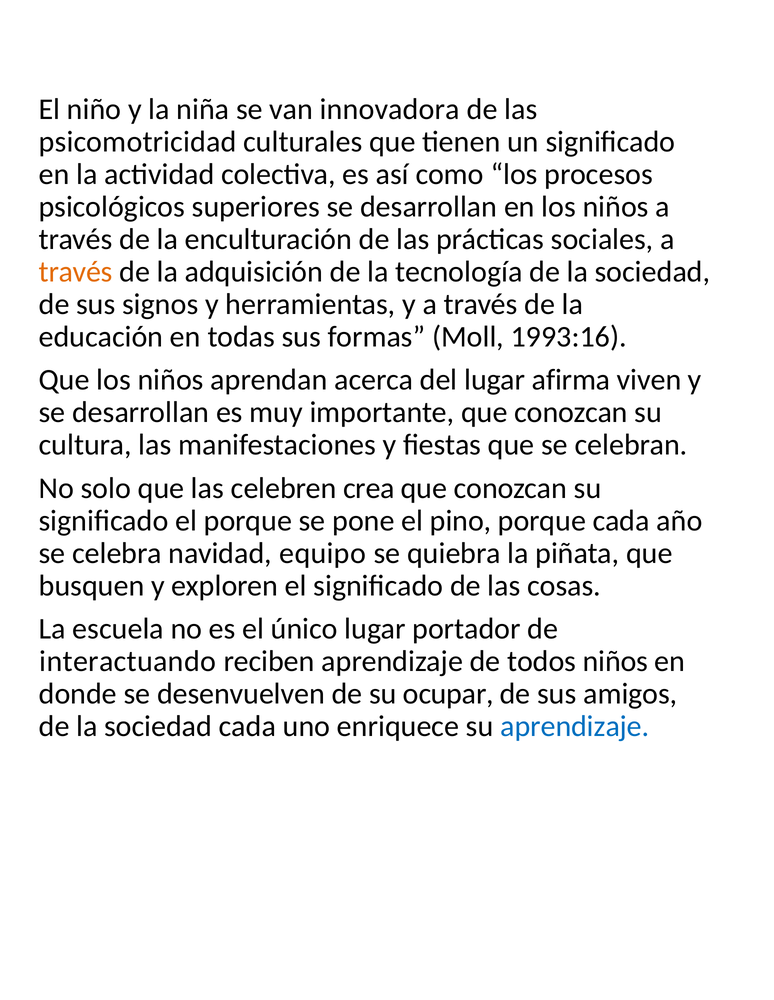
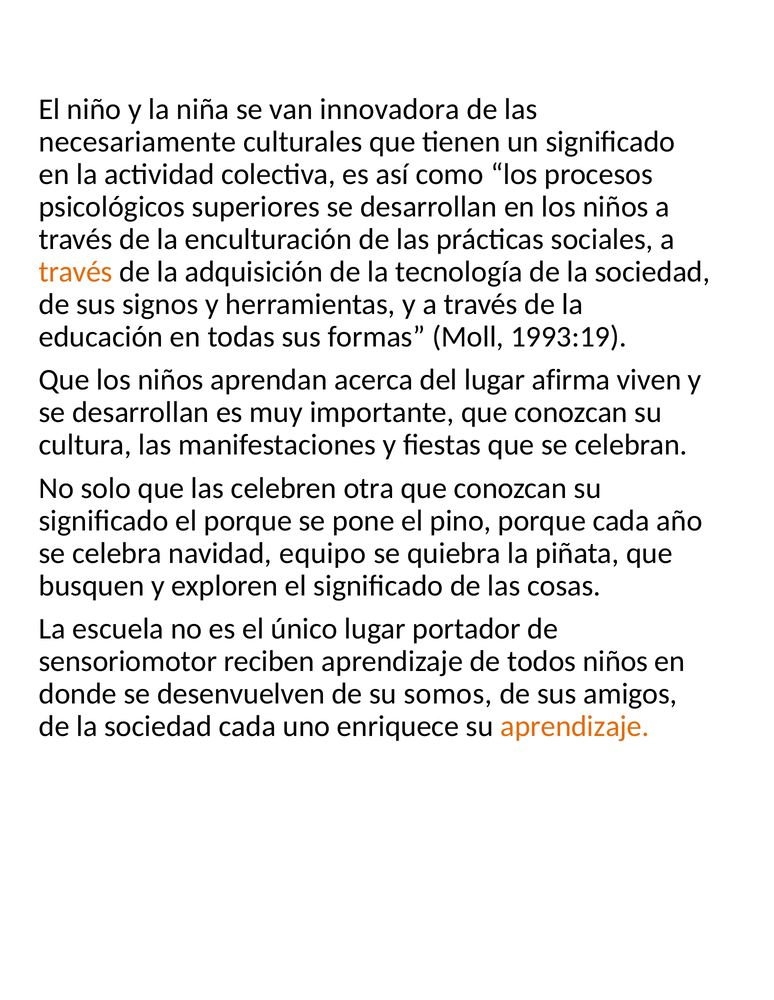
psicomotricidad: psicomotricidad -> necesariamente (138, 142)
1993:16: 1993:16 -> 1993:19 (569, 337)
crea: crea -> otra (369, 488)
interactuando: interactuando -> sensoriomotor (128, 661)
ocupar: ocupar -> somos (448, 694)
aprendizaje colour: blue -> orange (575, 726)
